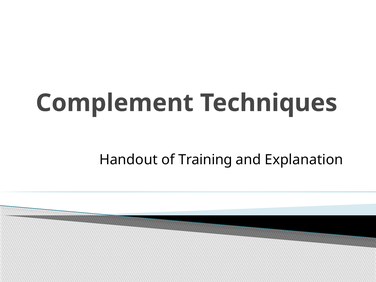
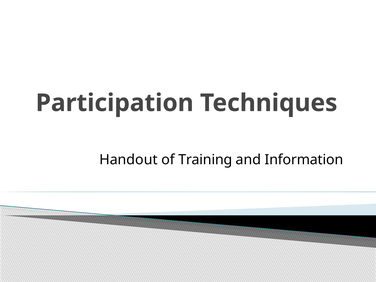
Complement: Complement -> Participation (115, 103)
Explanation: Explanation -> Information (304, 160)
